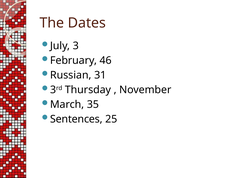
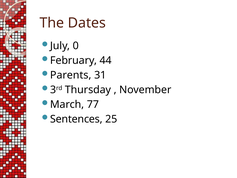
3: 3 -> 0 (76, 46)
46: 46 -> 44 (106, 60)
Russian: Russian -> Parents (71, 75)
35: 35 -> 77 (93, 104)
